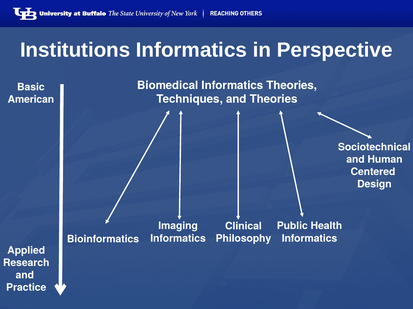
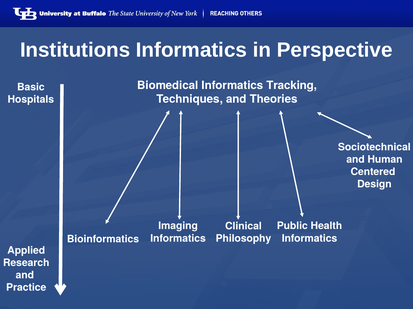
Informatics Theories: Theories -> Tracking (292, 85)
American: American -> Hospitals (31, 100)
